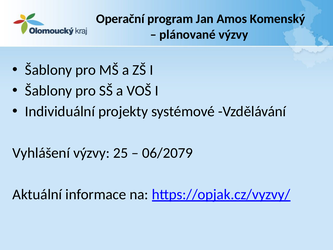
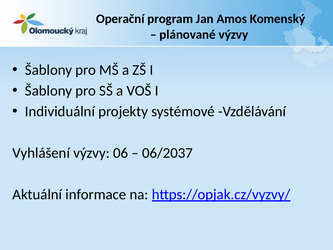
25: 25 -> 06 (121, 153)
06/2079: 06/2079 -> 06/2037 (168, 153)
